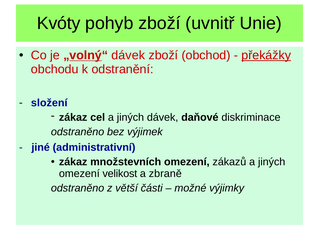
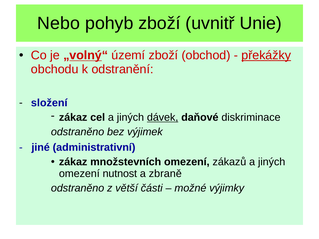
Kvóty: Kvóty -> Nebo (59, 23)
„volný“ dávek: dávek -> území (128, 55)
dávek underline: none -> present (163, 118)
velikost: velikost -> nutnost (120, 174)
